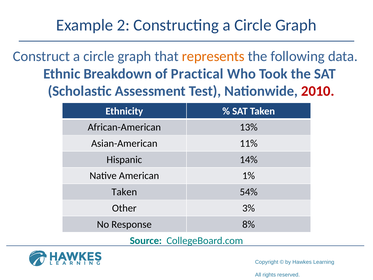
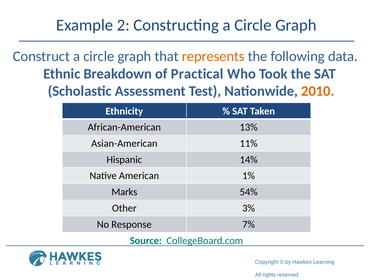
2010 colour: red -> orange (318, 91)
Taken: Taken -> Marks (124, 192)
8%: 8% -> 7% (249, 224)
